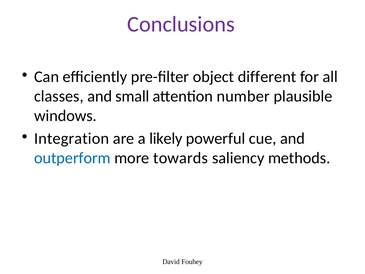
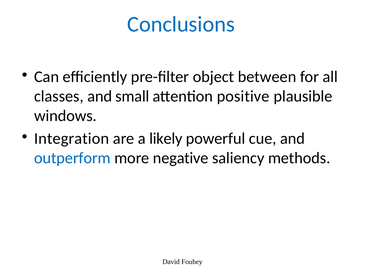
Conclusions colour: purple -> blue (181, 24)
different: different -> between (267, 77)
number: number -> positive (243, 96)
towards: towards -> negative (181, 158)
